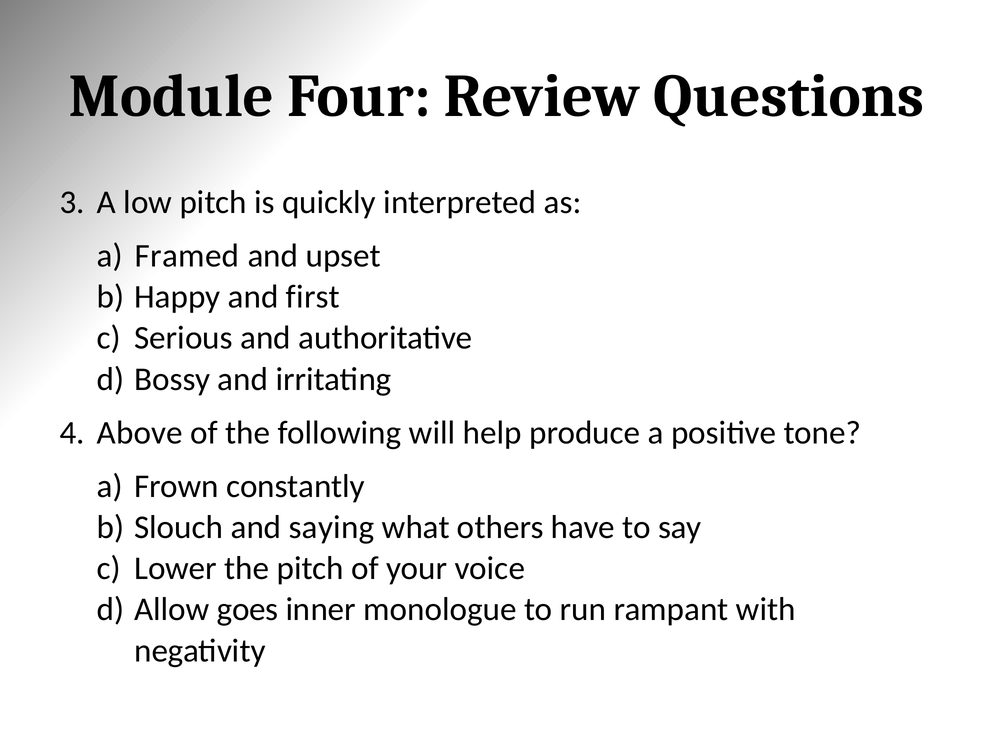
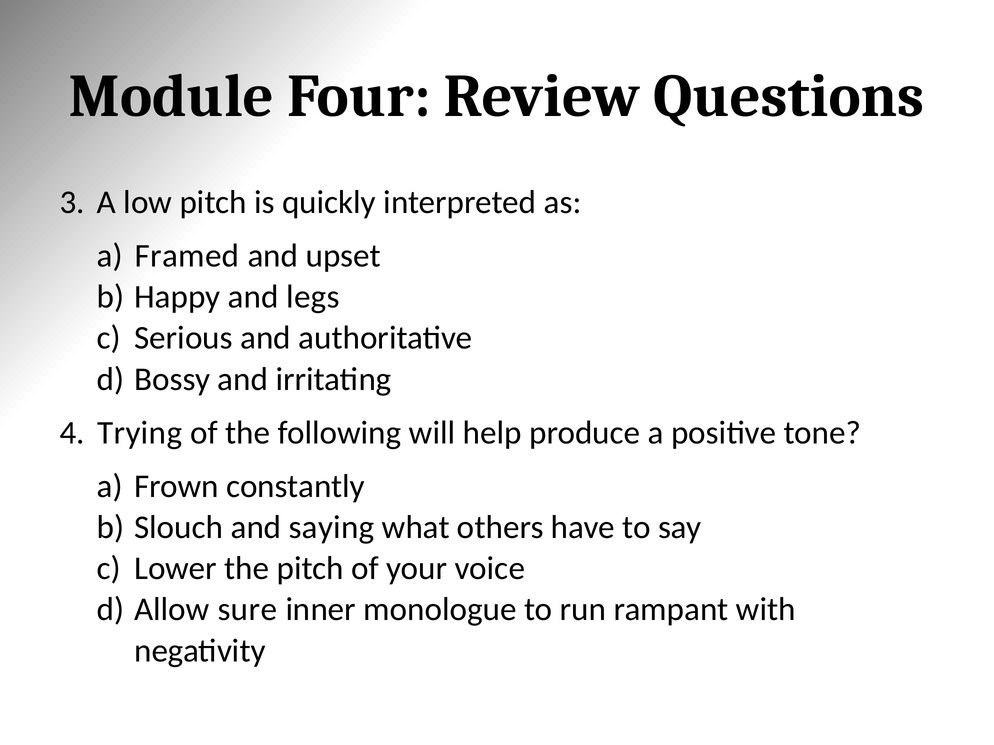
first: first -> legs (313, 297)
Above: Above -> Trying (140, 433)
goes: goes -> sure (247, 610)
